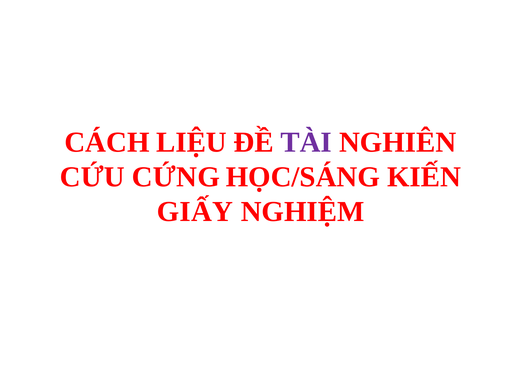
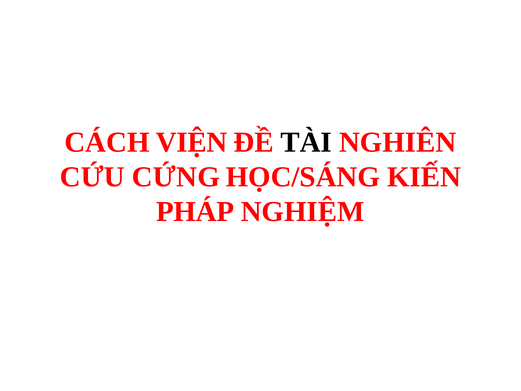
LIỆU: LIỆU -> VIỆN (192, 142)
TÀI colour: purple -> black (306, 142)
GIẤY: GIẤY -> PHÁP (195, 211)
